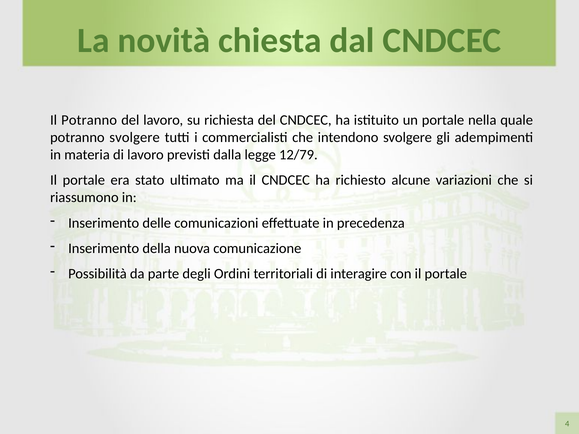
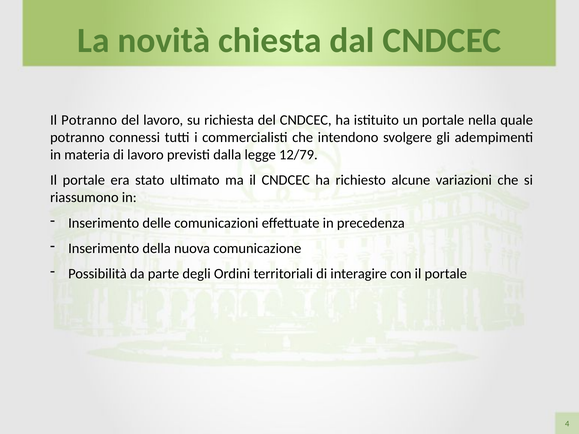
potranno svolgere: svolgere -> connessi (135, 137)
